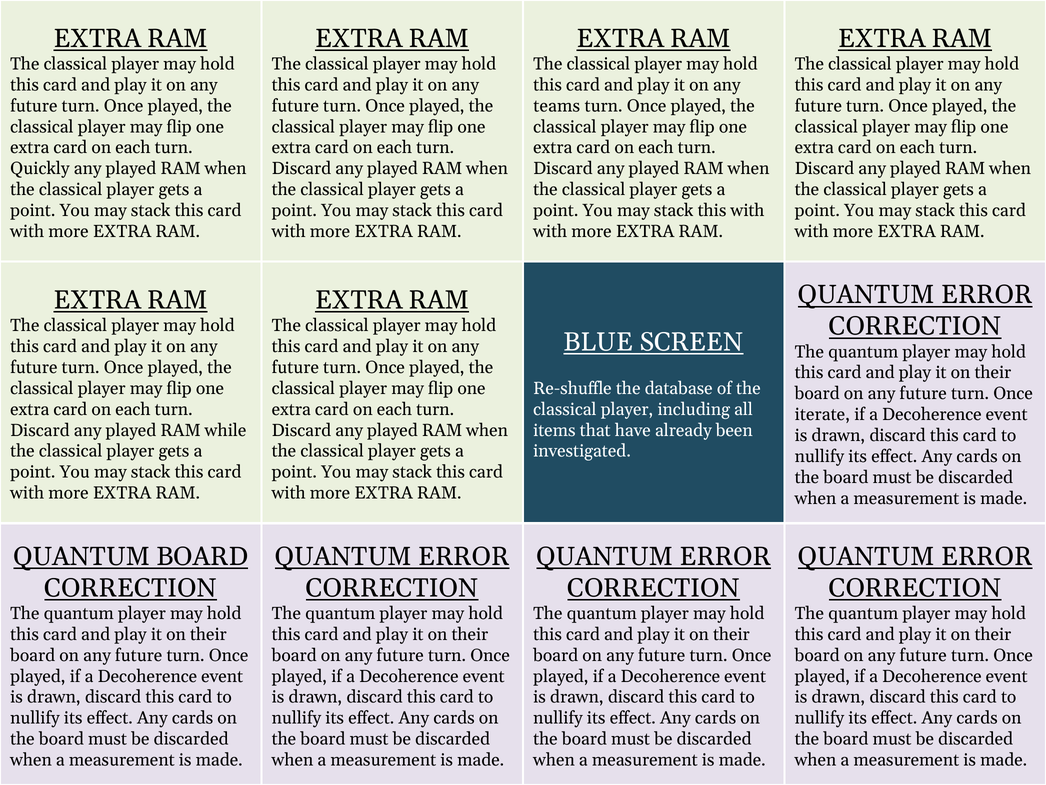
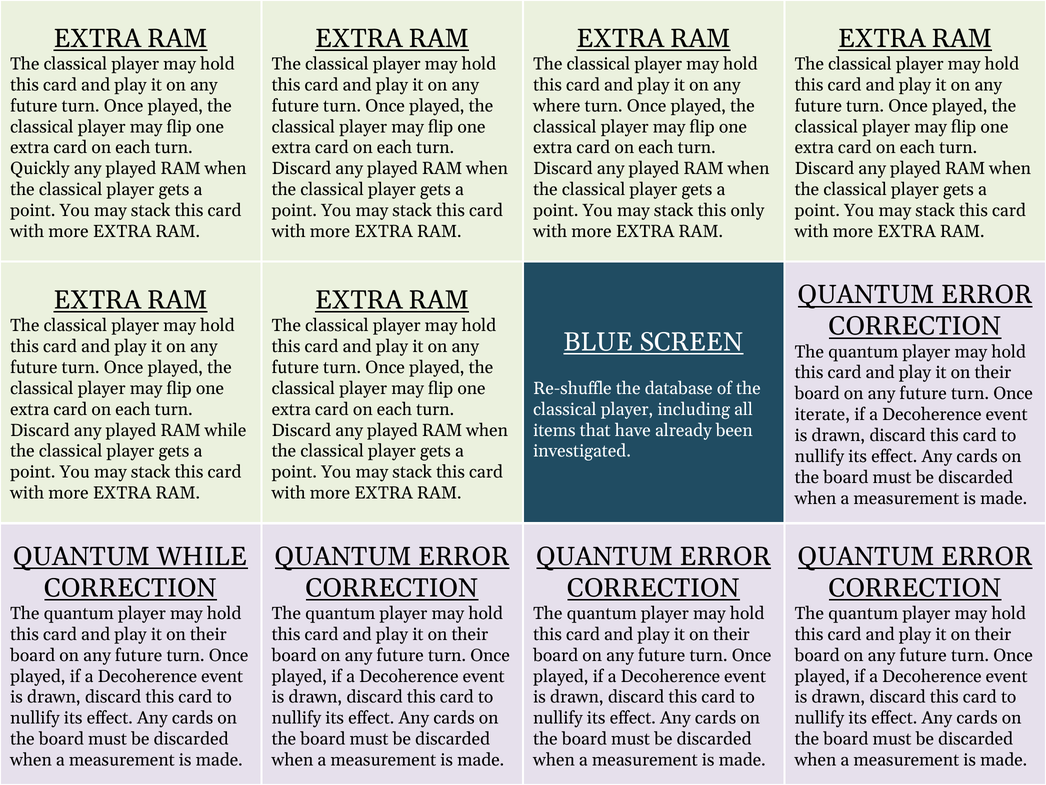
teams: teams -> where (557, 106)
this with: with -> only (747, 210)
QUANTUM BOARD: BOARD -> WHILE (202, 556)
